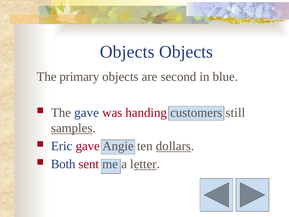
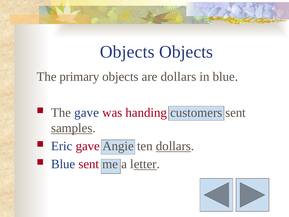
are second: second -> dollars (178, 76)
customers still: still -> sent (236, 112)
Both: Both -> Blue (63, 164)
